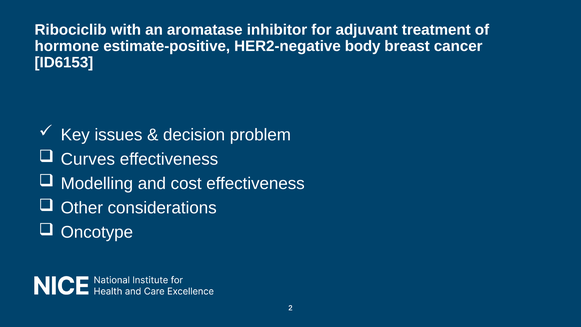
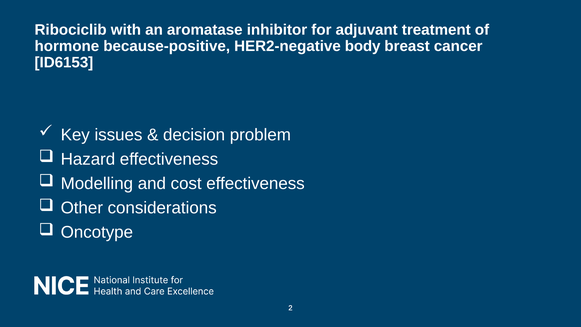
estimate-positive: estimate-positive -> because-positive (167, 46)
Curves: Curves -> Hazard (88, 159)
